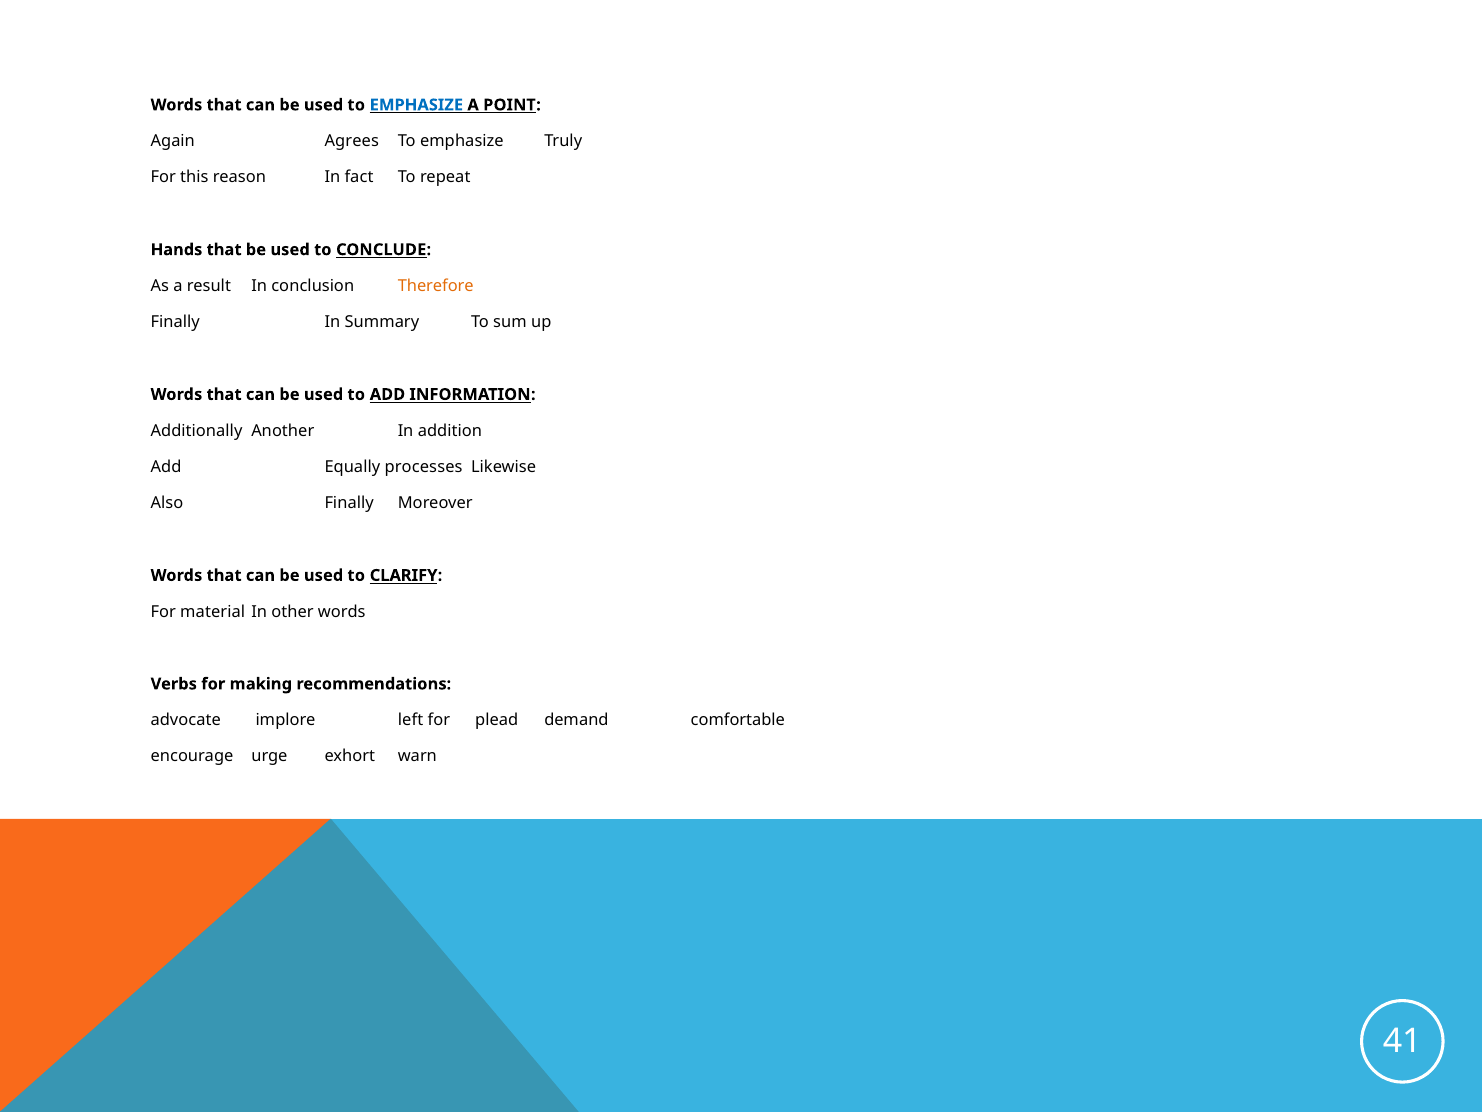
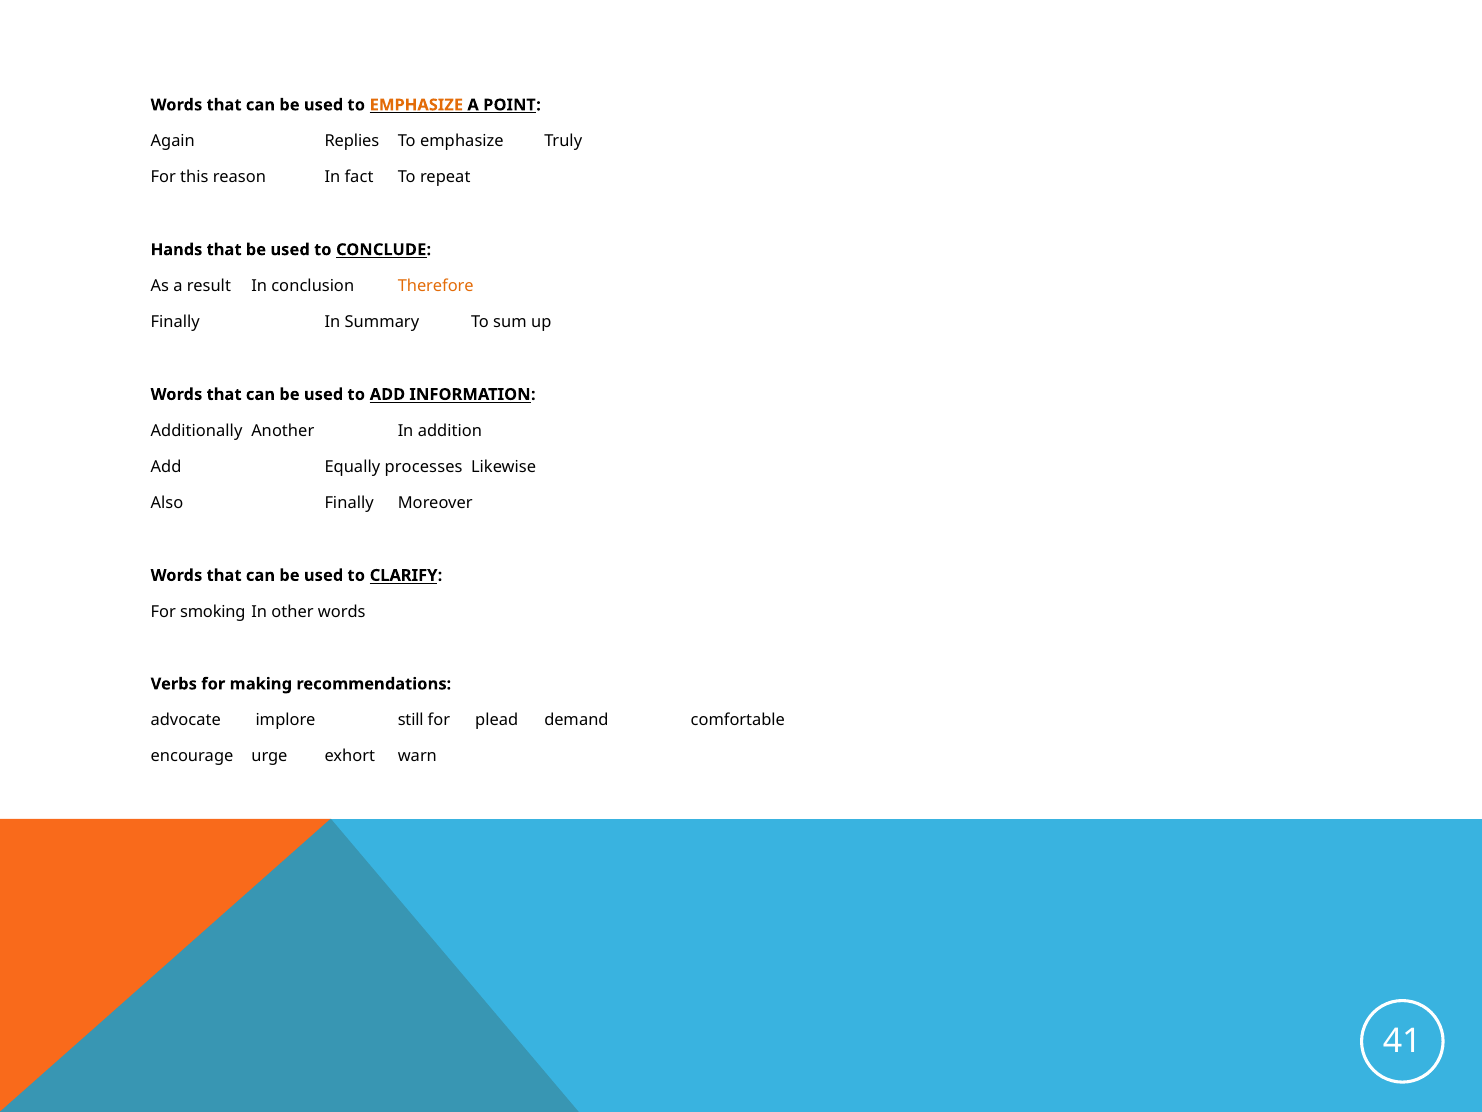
EMPHASIZE colour: blue -> orange (416, 105)
Agrees: Agrees -> Replies (352, 141)
material: material -> smoking (213, 611)
left: left -> still (411, 720)
